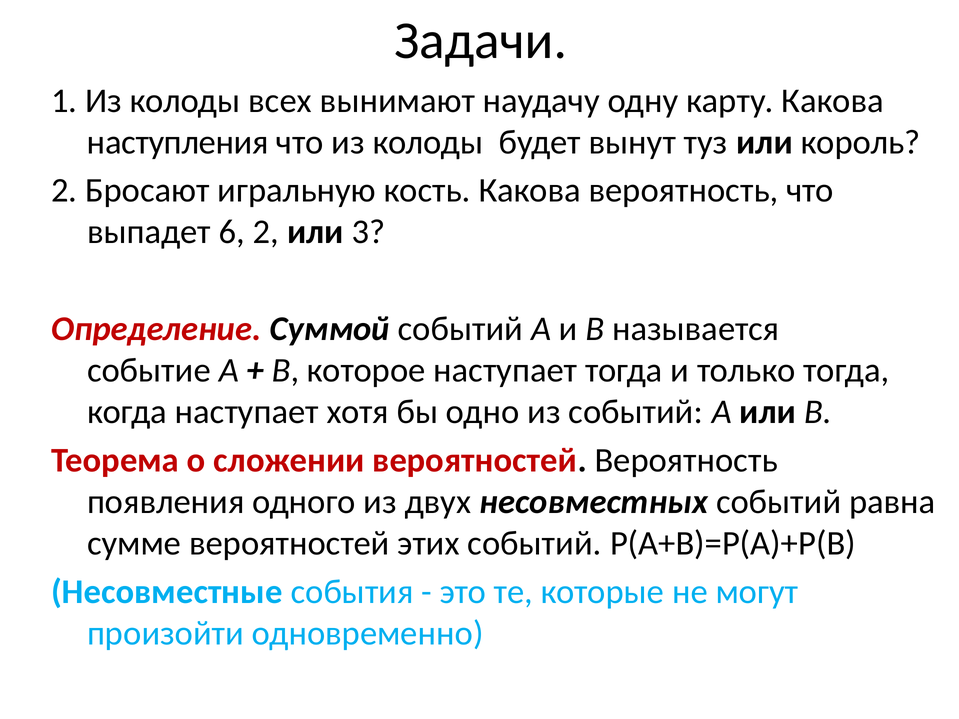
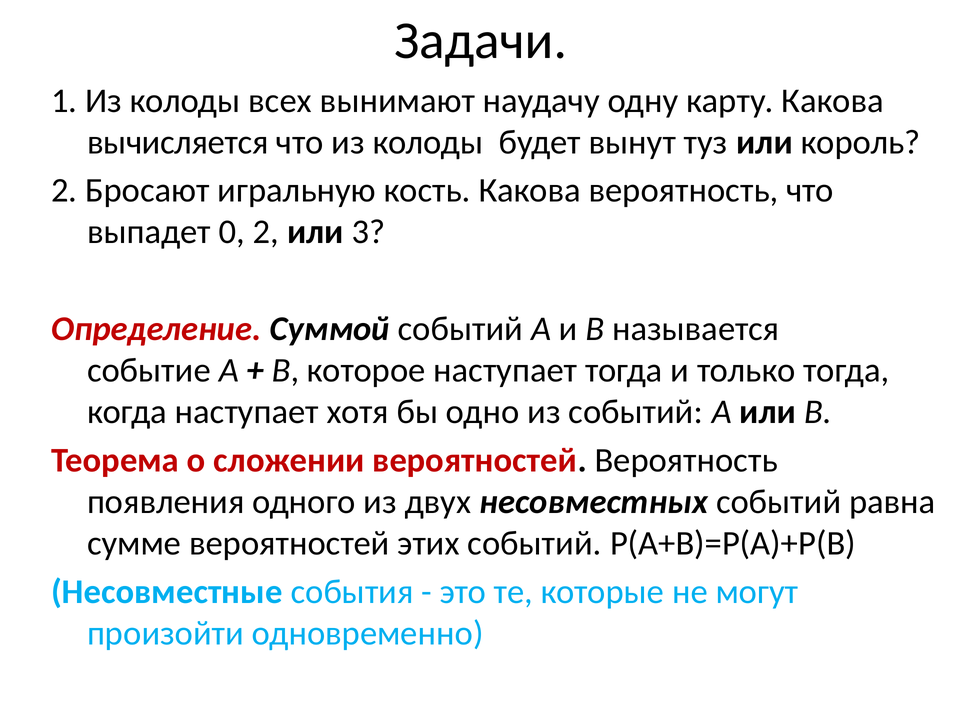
наступления: наступления -> вычисляется (178, 142)
6: 6 -> 0 (232, 232)
